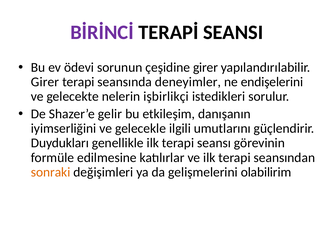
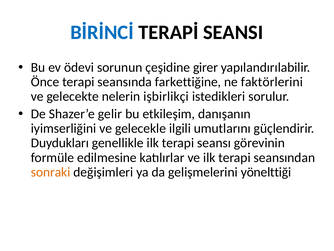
BİRİNCİ colour: purple -> blue (102, 32)
Girer: Girer -> Önce (45, 82)
deneyimler: deneyimler -> farkettiğine (188, 82)
endişelerini: endişelerini -> faktörlerini (272, 82)
olabilirim: olabilirim -> yönelttiği (266, 172)
